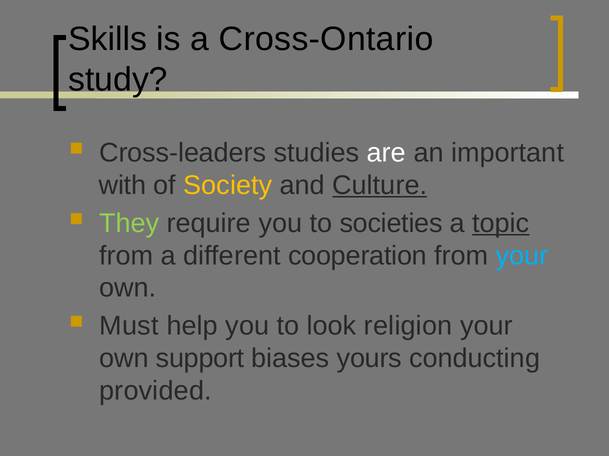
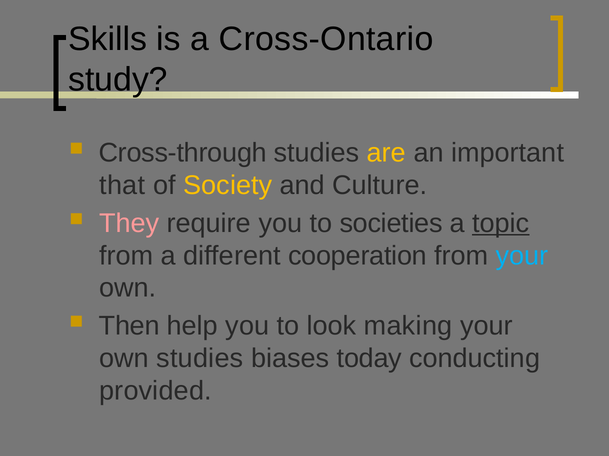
Cross-leaders: Cross-leaders -> Cross-through (183, 153)
are colour: white -> yellow (386, 153)
with: with -> that (122, 186)
Culture underline: present -> none (380, 186)
They colour: light green -> pink (129, 224)
Must: Must -> Then (129, 326)
religion: religion -> making (408, 326)
own support: support -> studies (200, 359)
yours: yours -> today (369, 359)
